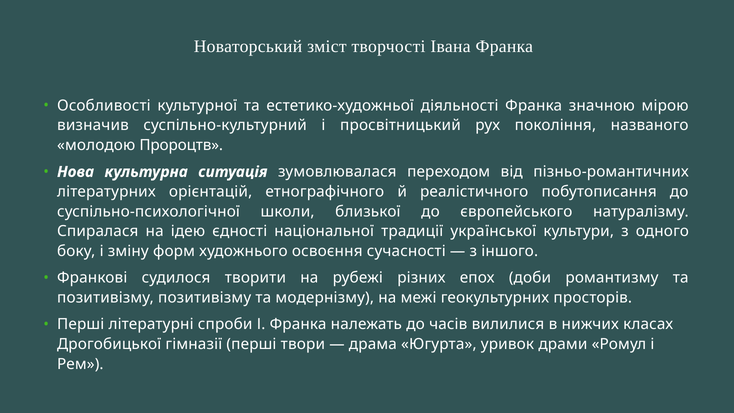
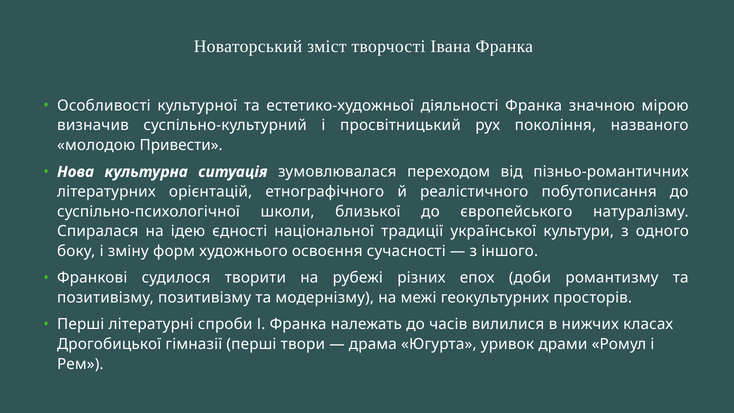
Пророцтв: Пророцтв -> Привести (181, 145)
